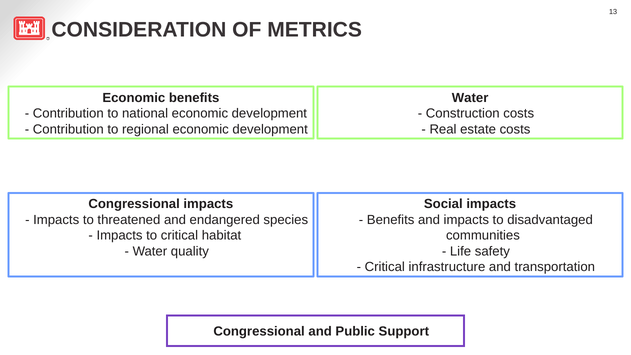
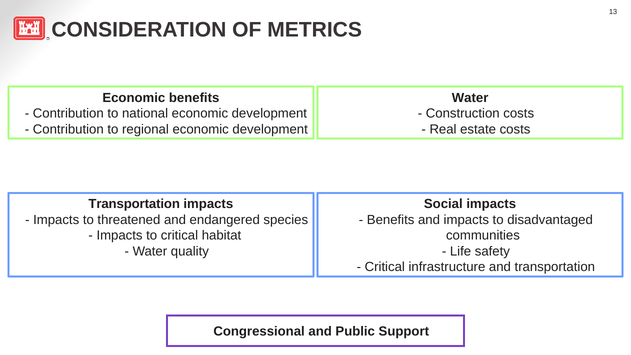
Congressional: Congressional -> Transportation (134, 204)
